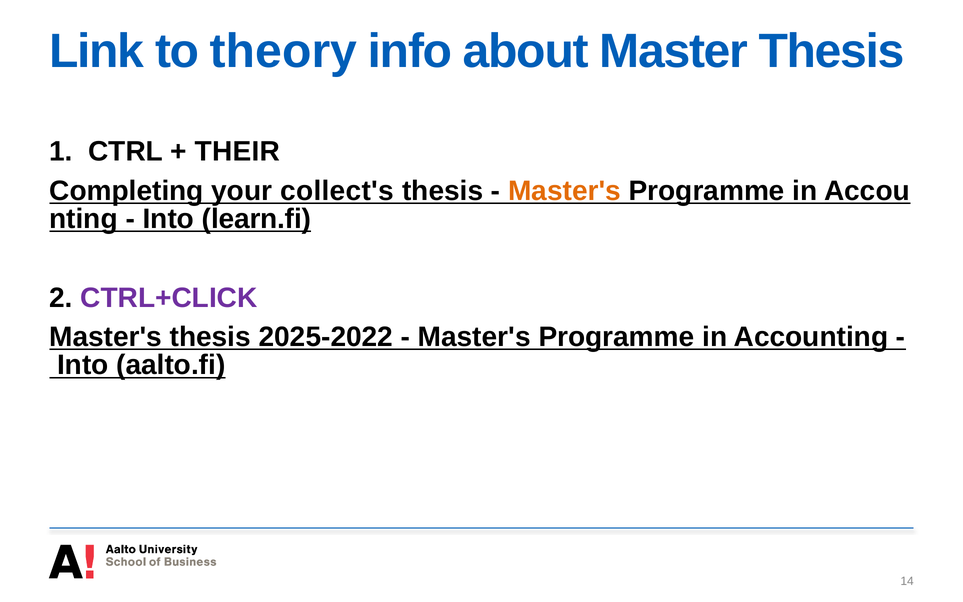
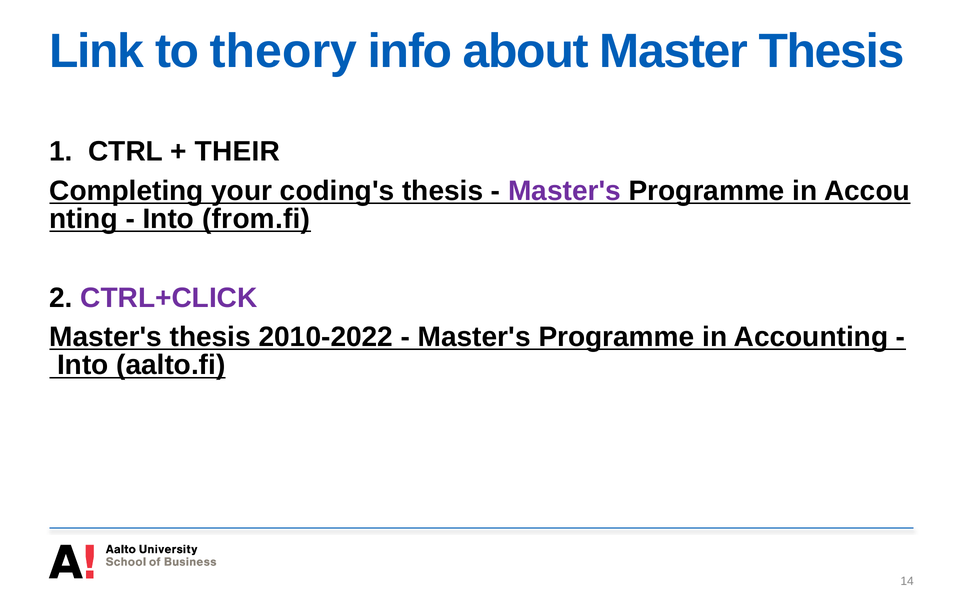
collect's: collect's -> coding's (337, 191)
Master's colour: orange -> purple (564, 191)
learn.fi: learn.fi -> from.fi (256, 219)
2025-2022: 2025-2022 -> 2010-2022 (326, 337)
